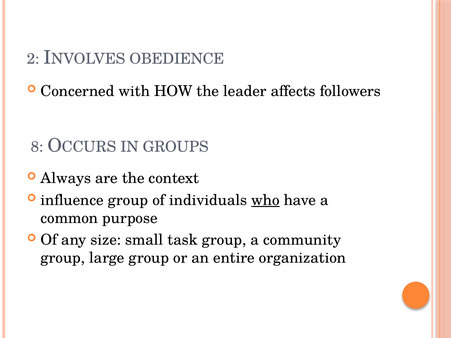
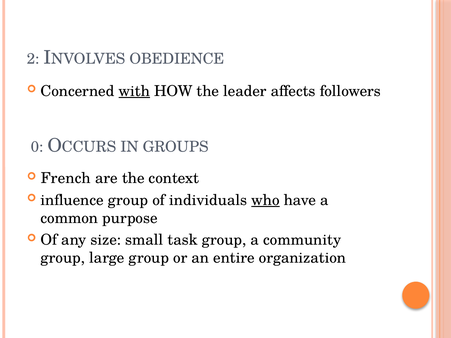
with underline: none -> present (134, 91)
8: 8 -> 0 (37, 147)
Always: Always -> French (66, 178)
